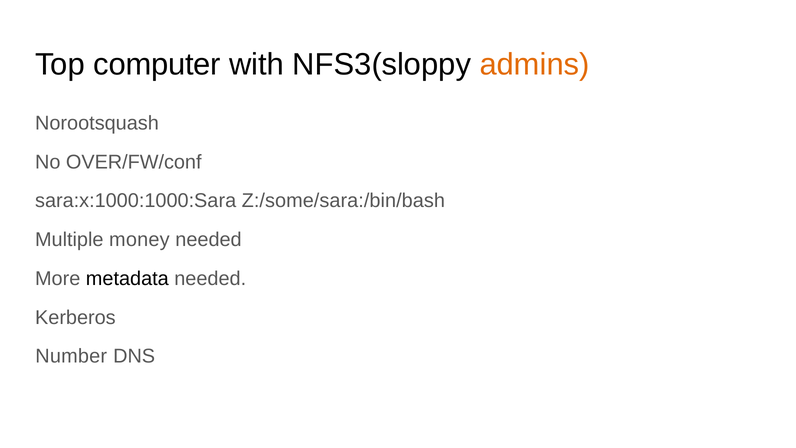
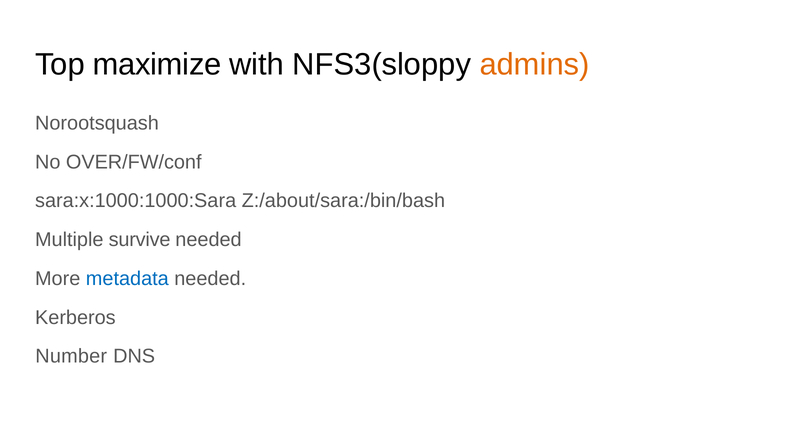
computer: computer -> maximize (157, 64)
Z:/some/sara:/bin/bash: Z:/some/sara:/bin/bash -> Z:/about/sara:/bin/bash (343, 201)
money: money -> survive (140, 240)
metadata colour: black -> blue (127, 279)
